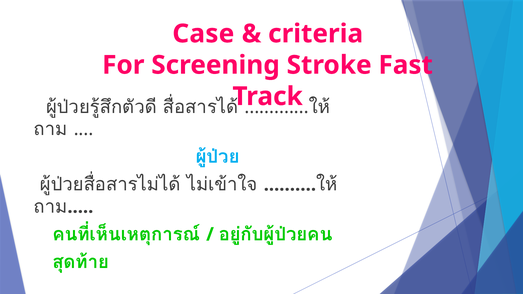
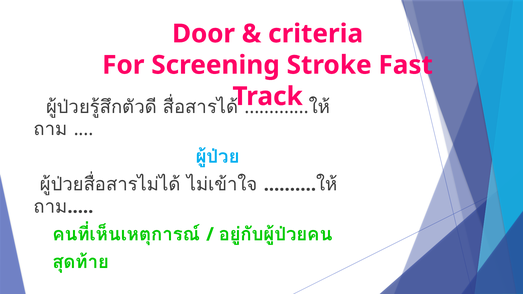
Case: Case -> Door (204, 34)
